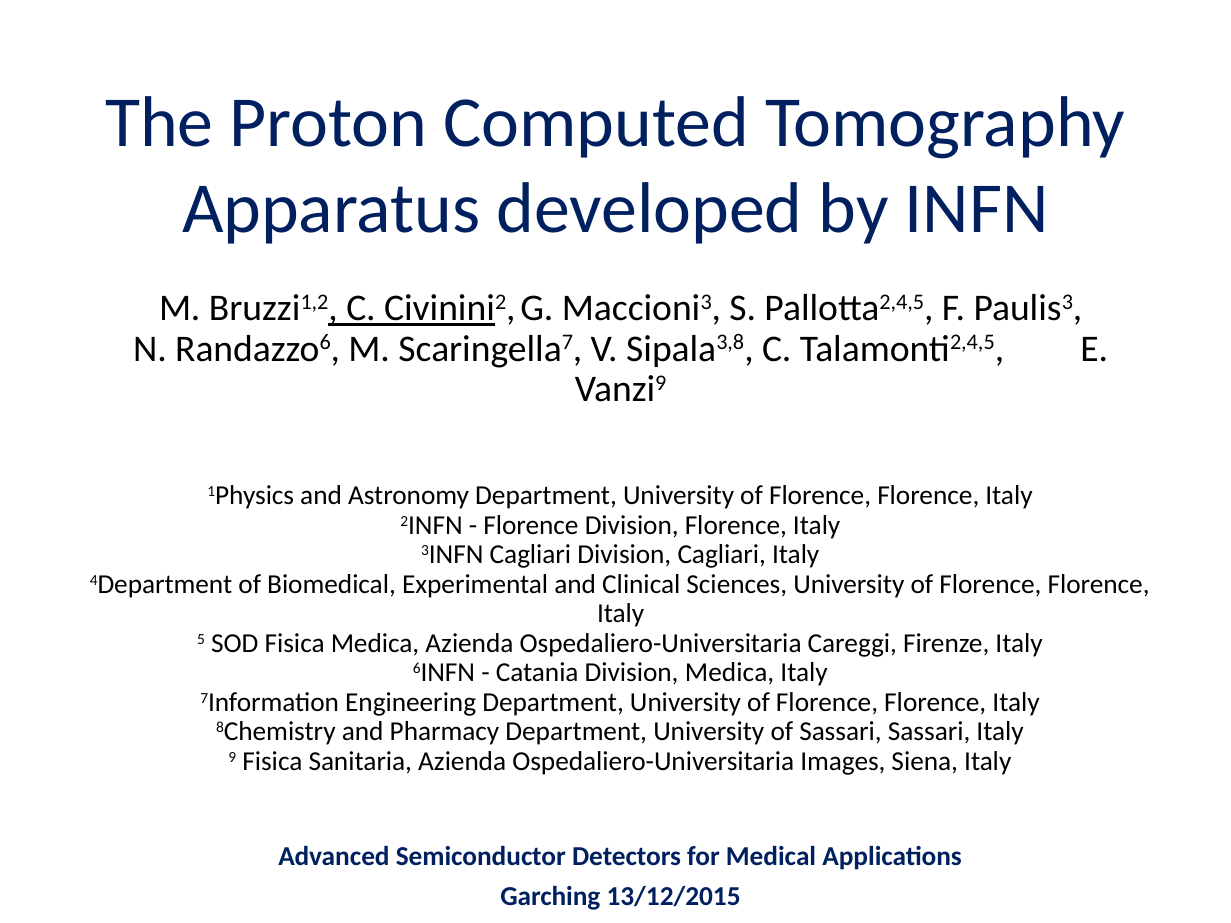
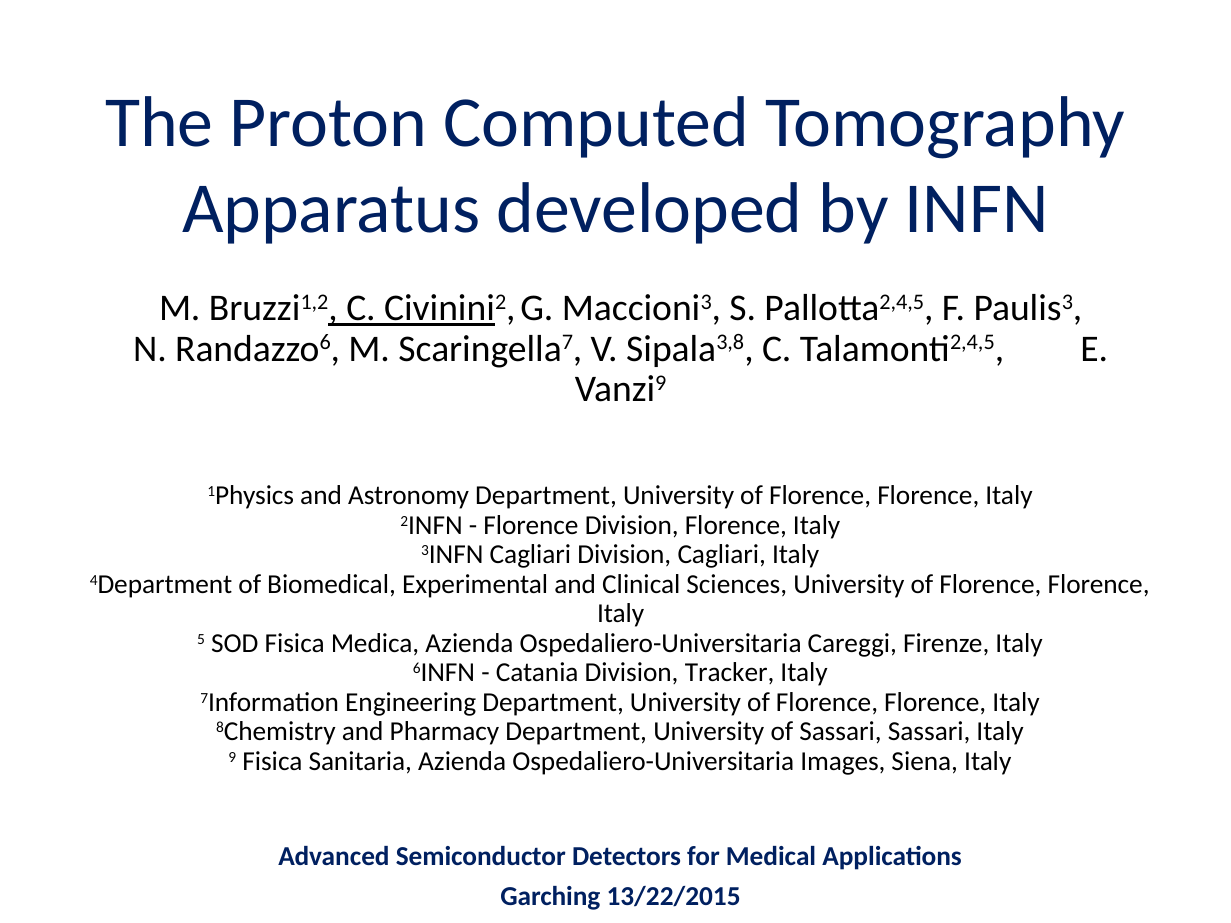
Division Medica: Medica -> Tracker (730, 673)
13/12/2015: 13/12/2015 -> 13/22/2015 (674, 896)
